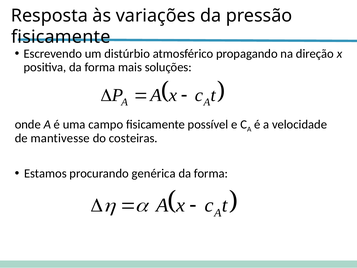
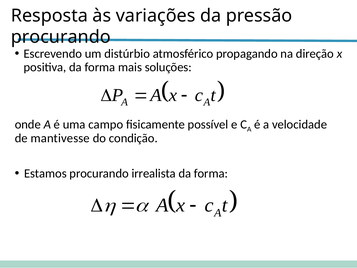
fisicamente: fisicamente -> procurando (61, 37)
costeiras: costeiras -> condição (133, 138)
genérica: genérica -> irrealista (154, 173)
